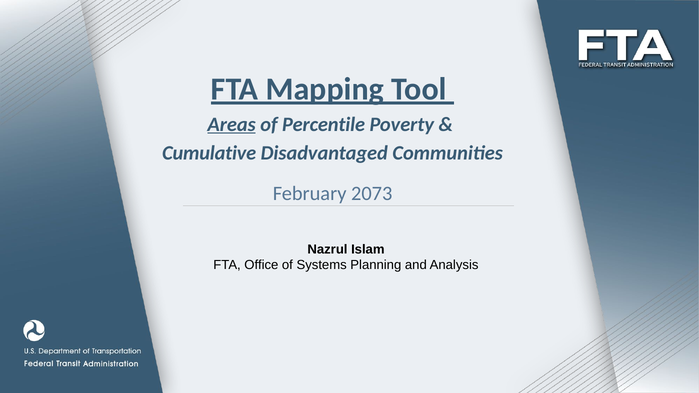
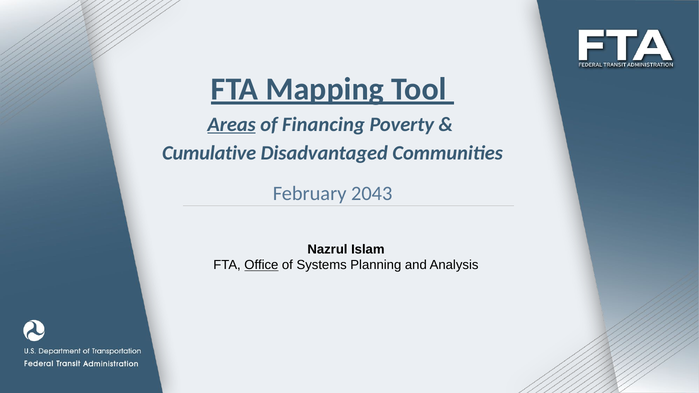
Percentile: Percentile -> Financing (323, 124)
2073: 2073 -> 2043 (372, 193)
Office underline: none -> present (261, 265)
